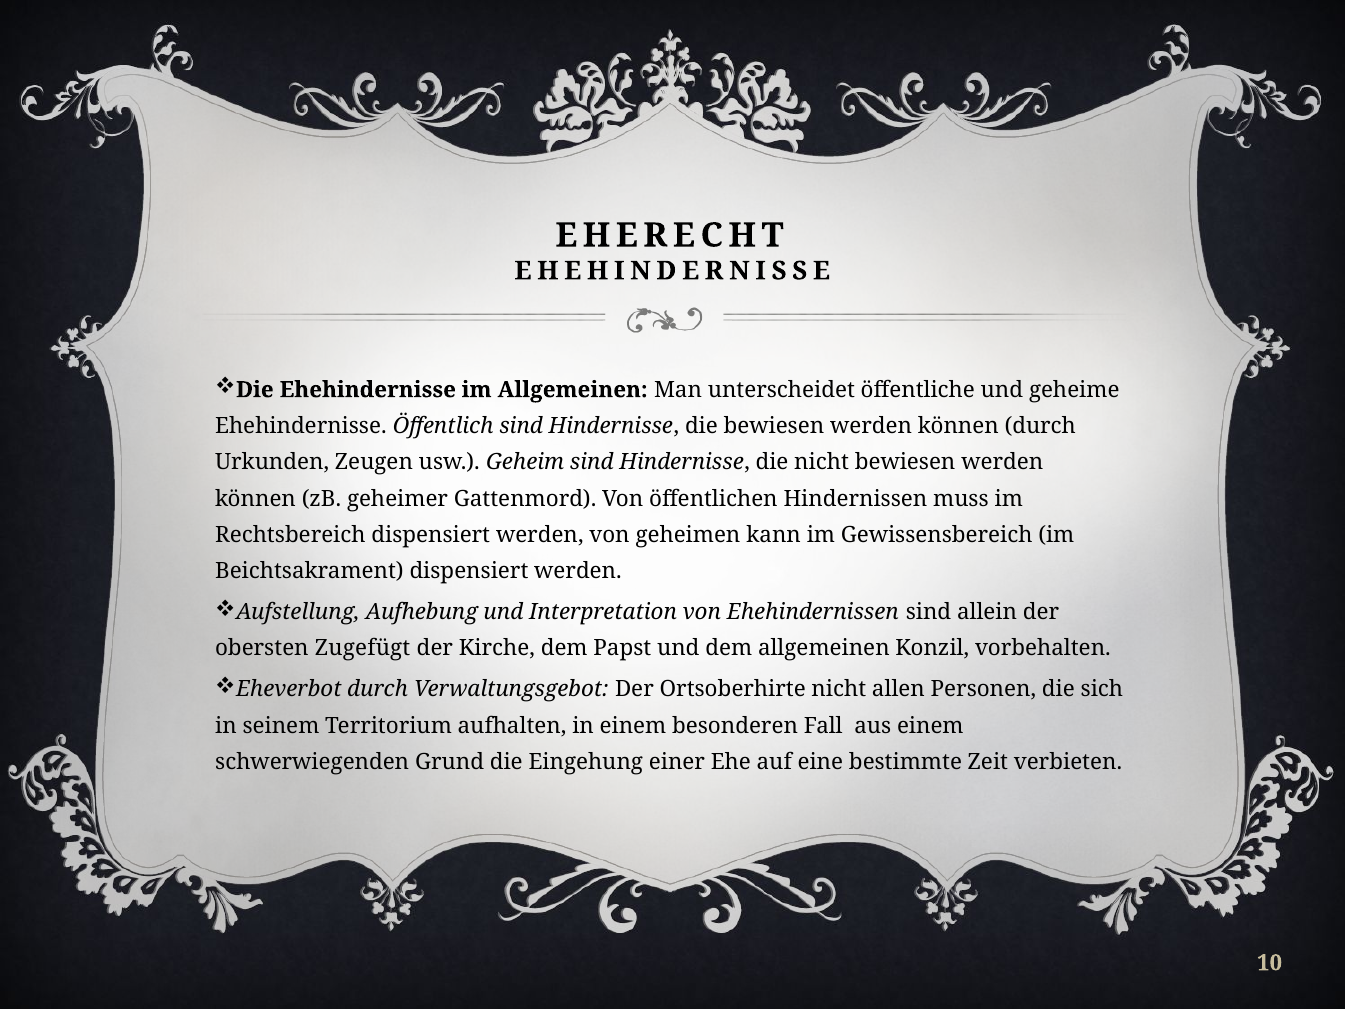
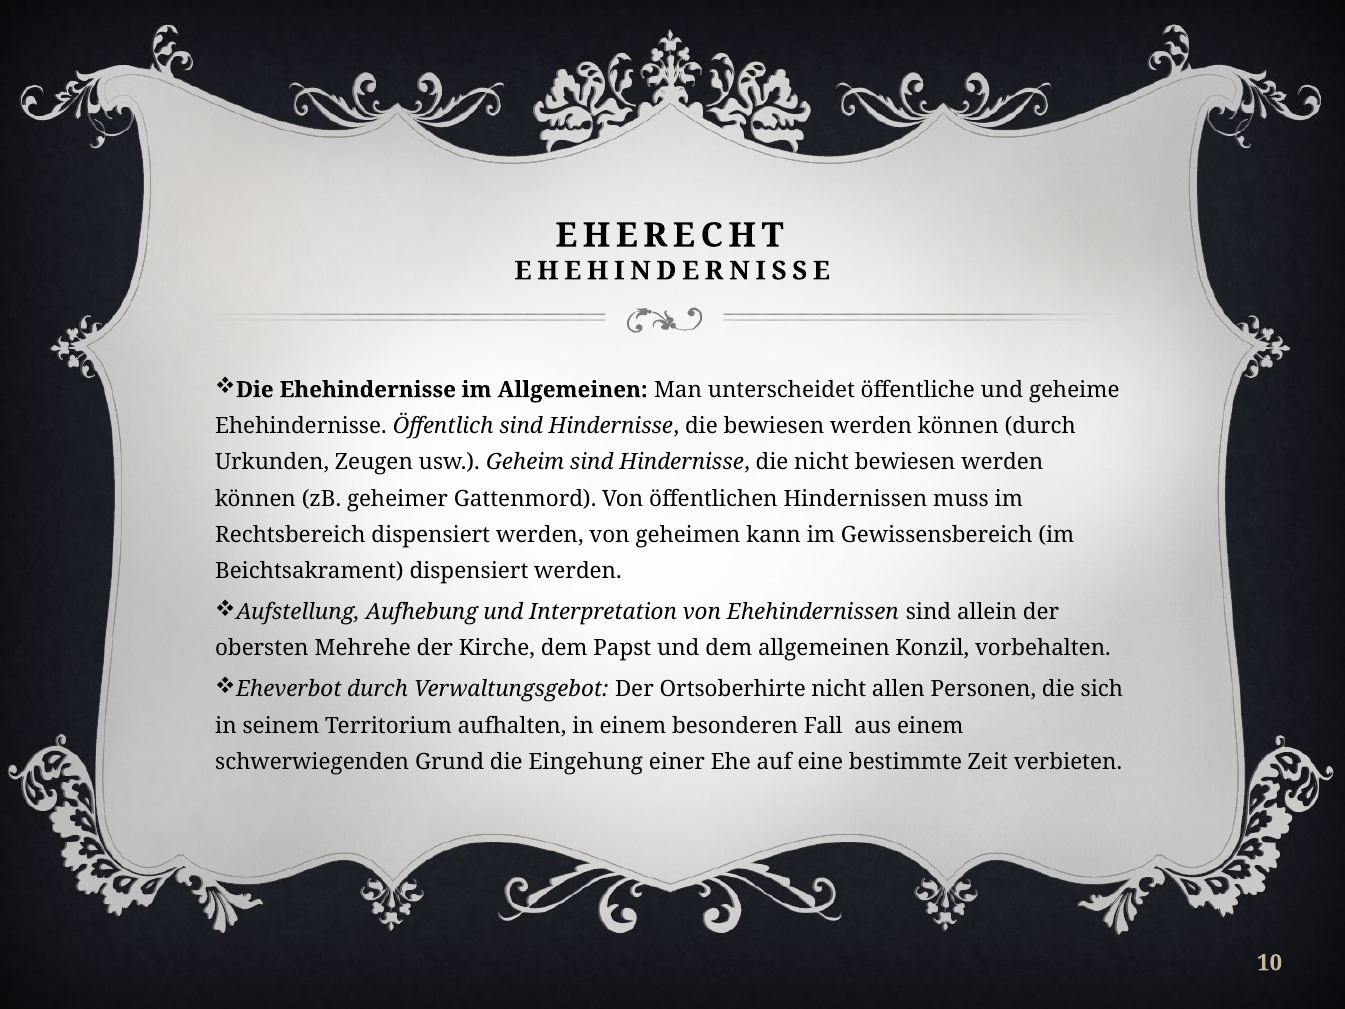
Zugefügt: Zugefügt -> Mehrehe (363, 648)
